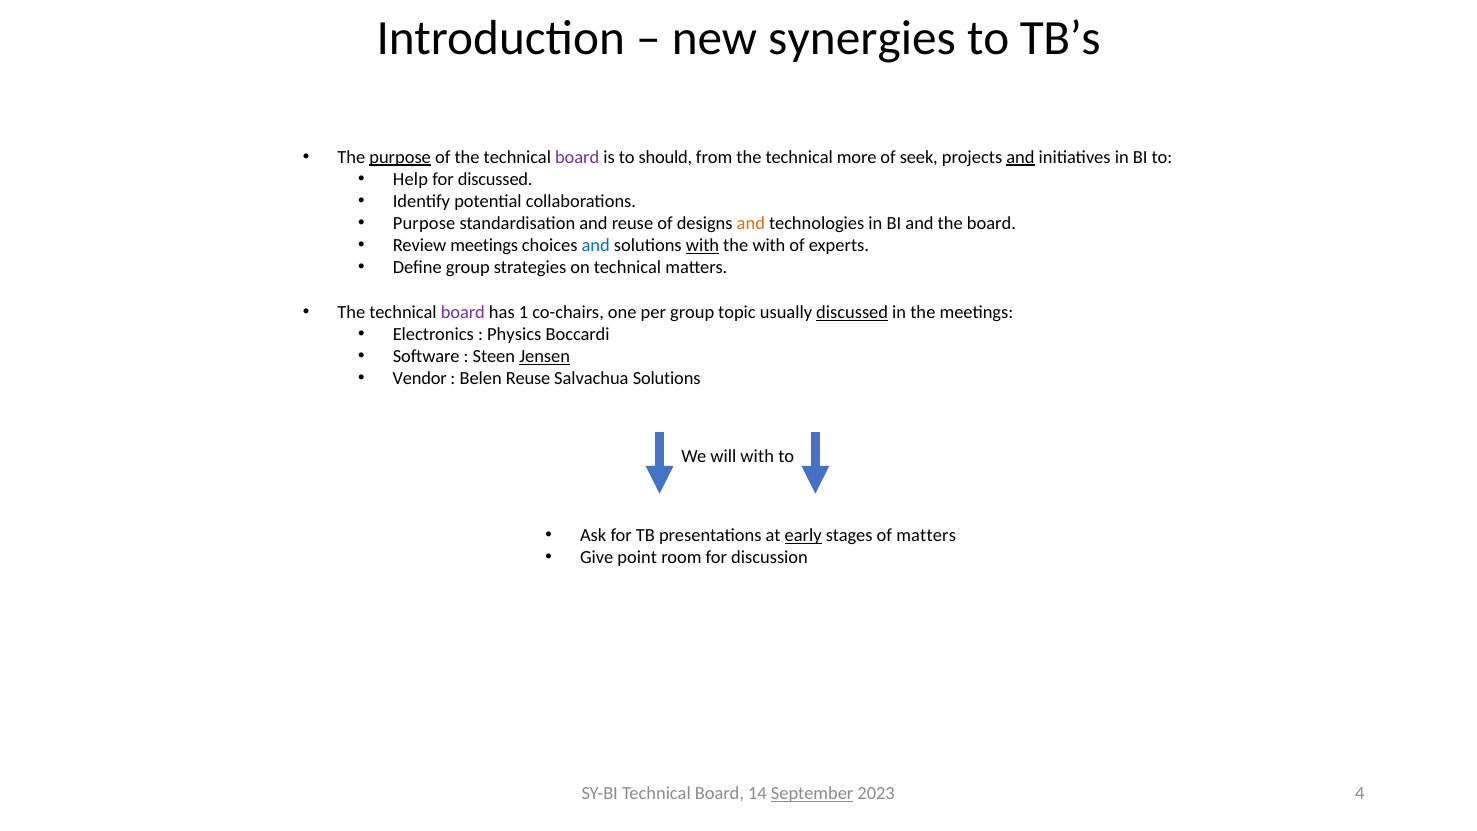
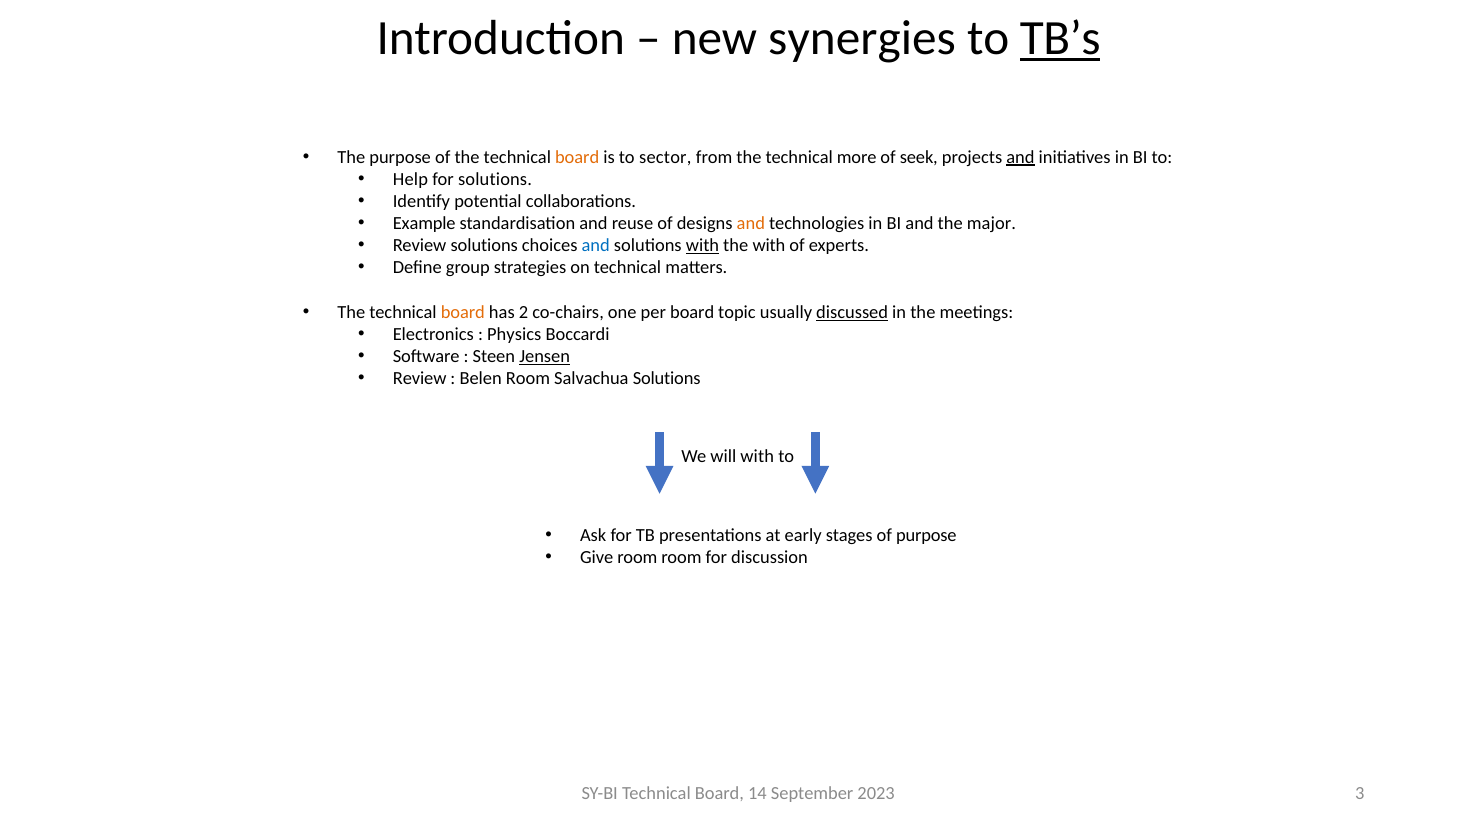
TB’s underline: none -> present (1060, 38)
purpose underline: present -> none (400, 157)
board colour: purple -> orange (577, 157)
should: should -> sector (665, 157)
for discussed: discussed -> solutions (495, 179)
Purpose: Purpose -> Example (424, 223)
the board: board -> major (991, 223)
Review meetings: meetings -> solutions (484, 246)
board colour: purple -> orange (463, 312)
1: 1 -> 2 (524, 312)
per group: group -> board (692, 312)
Vendor: Vendor -> Review (420, 379)
Belen Reuse: Reuse -> Room (528, 379)
early underline: present -> none (803, 535)
of matters: matters -> purpose (926, 535)
Give point: point -> room (637, 557)
September underline: present -> none (812, 793)
4: 4 -> 3 (1360, 793)
